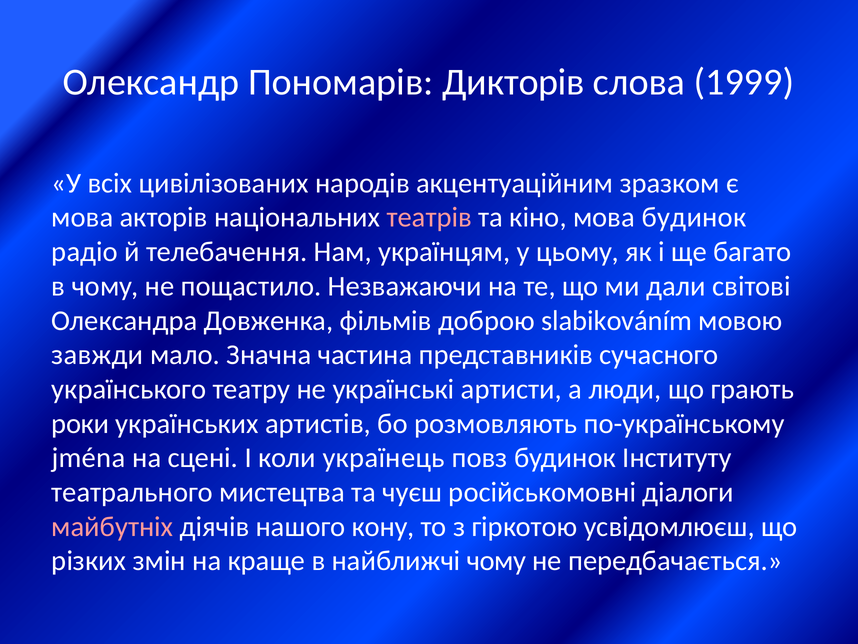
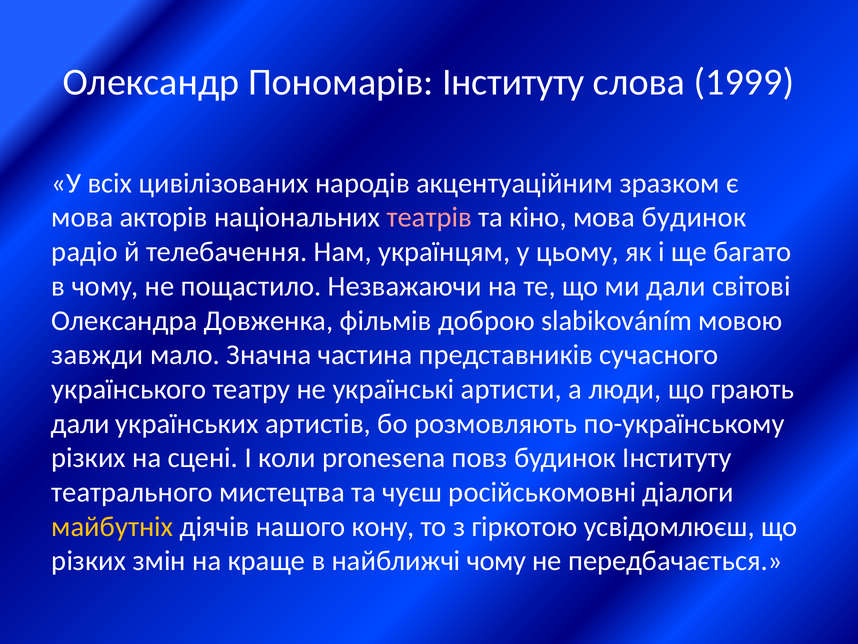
Пономарів Дикторів: Дикторів -> Інституту (513, 82)
роки: роки -> дали (80, 423)
jména: jména -> різких (89, 458)
українець: українець -> pronesena (384, 458)
майбутніх colour: pink -> yellow (112, 526)
